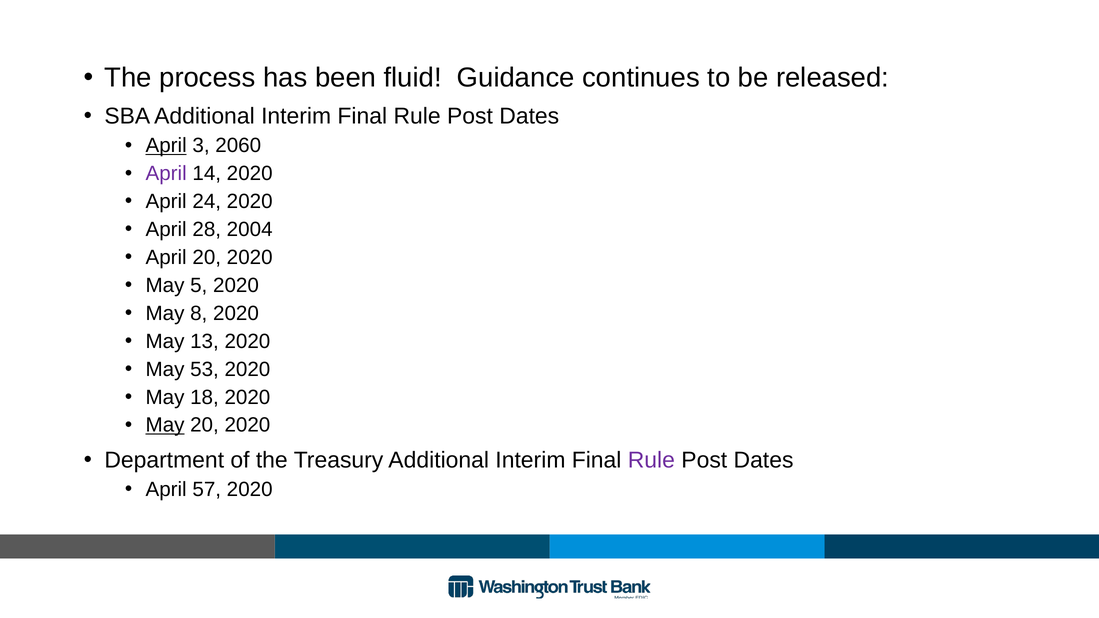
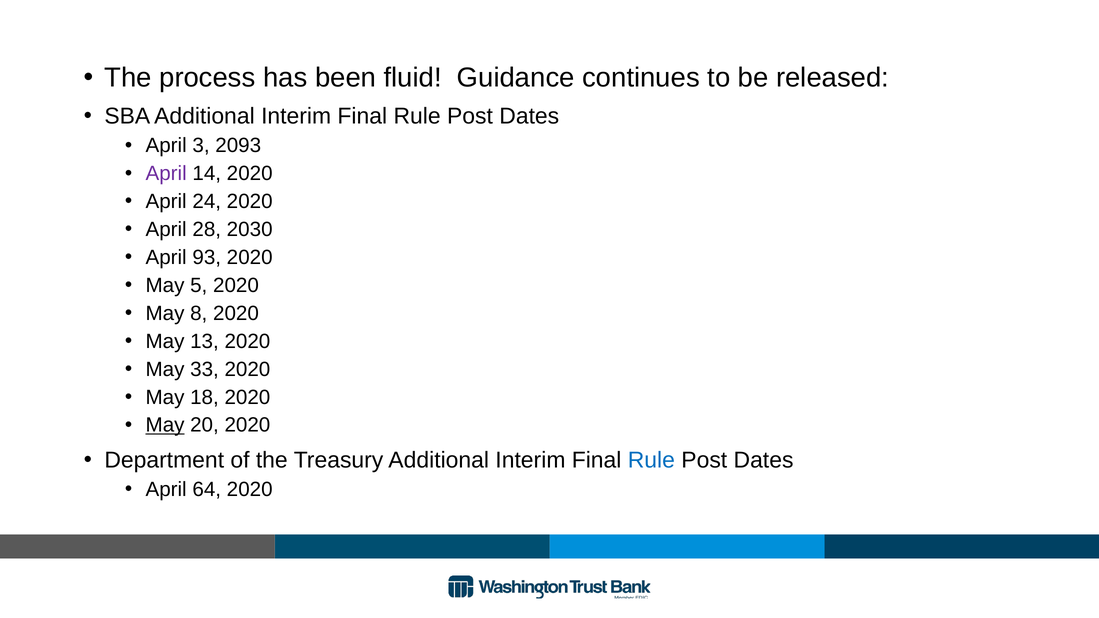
April underline: present -> none (166, 146)
2060: 2060 -> 2093 (238, 146)
2004: 2004 -> 2030 (250, 230)
April 20: 20 -> 93 (207, 257)
53: 53 -> 33 (204, 369)
Rule colour: purple -> blue (651, 460)
57: 57 -> 64 (207, 489)
